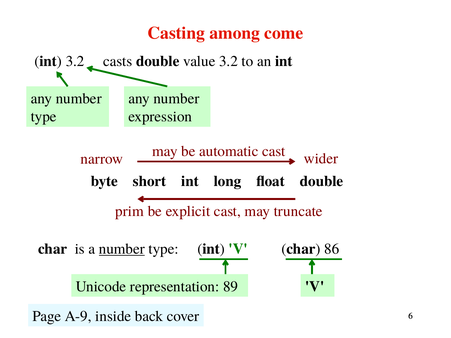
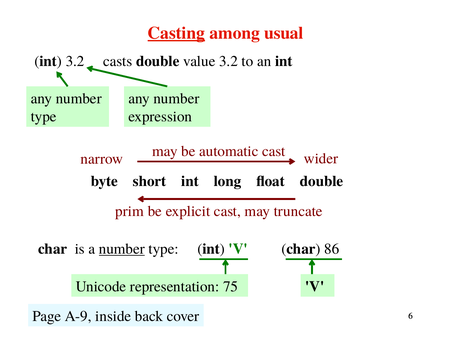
Casting underline: none -> present (176, 33)
come: come -> usual (284, 33)
89: 89 -> 75 (231, 287)
